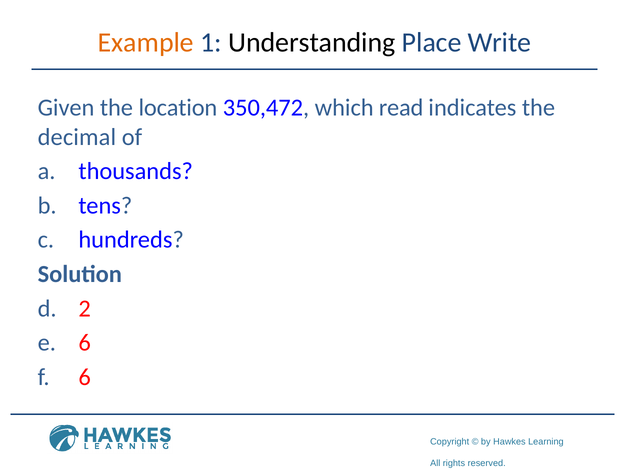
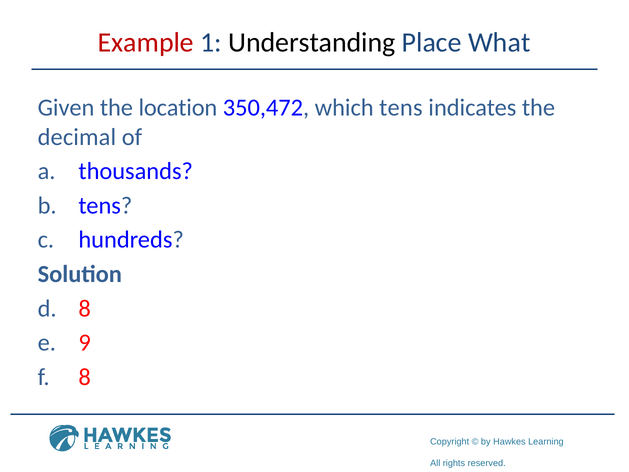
Example colour: orange -> red (146, 42)
Write: Write -> What (499, 42)
which read: read -> tens (401, 108)
2: 2 -> 8 (85, 308)
6: 6 -> 9 (85, 343)
6: 6 -> 8 (85, 377)
